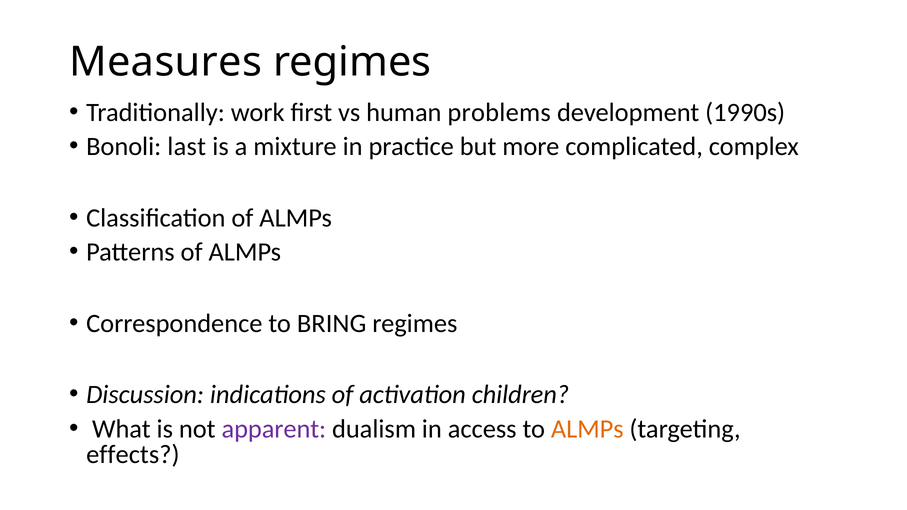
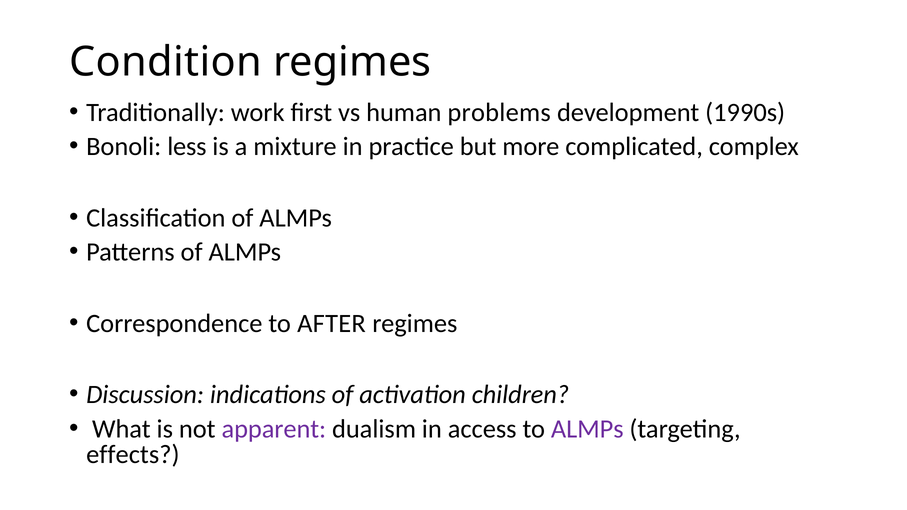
Measures: Measures -> Condition (166, 62)
last: last -> less (187, 147)
BRING: BRING -> AFTER (332, 324)
ALMPs colour: orange -> purple (587, 429)
